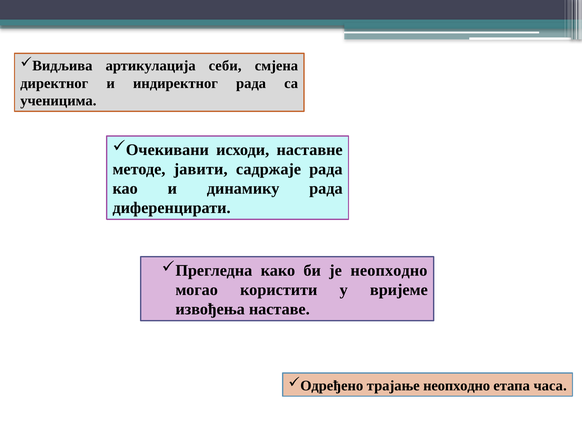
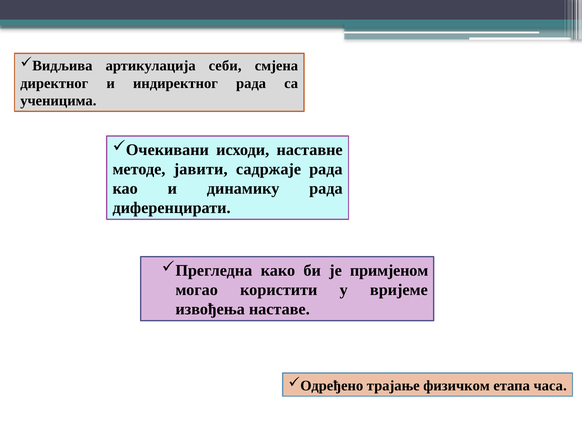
је неопходно: неопходно -> примјеном (389, 271)
трајање неопходно: неопходно -> физичком (457, 386)
